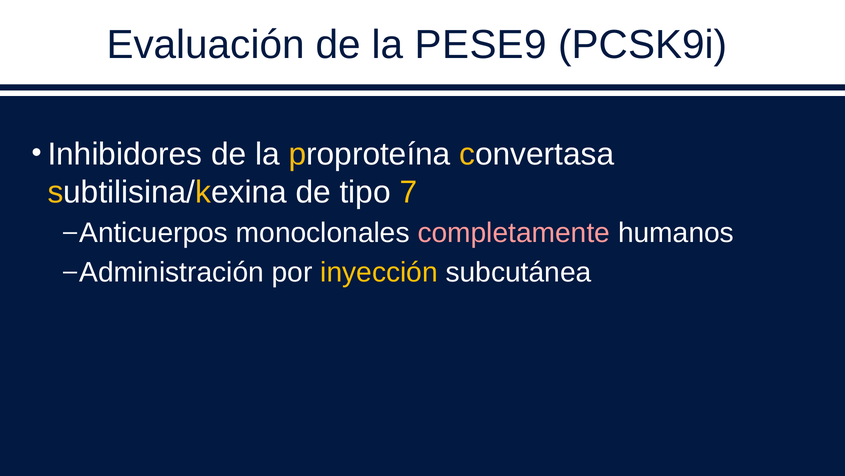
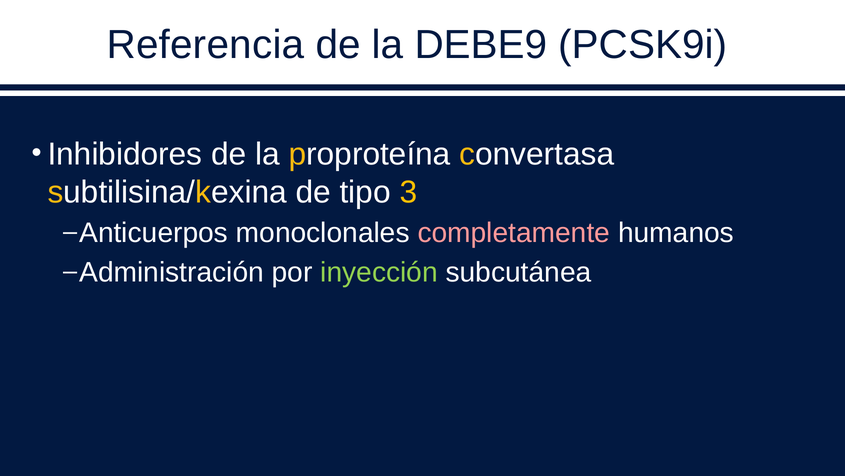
Evaluación: Evaluación -> Referencia (205, 45)
PESE9: PESE9 -> DEBE9 (481, 45)
7: 7 -> 3 (408, 192)
inyección colour: yellow -> light green (379, 272)
